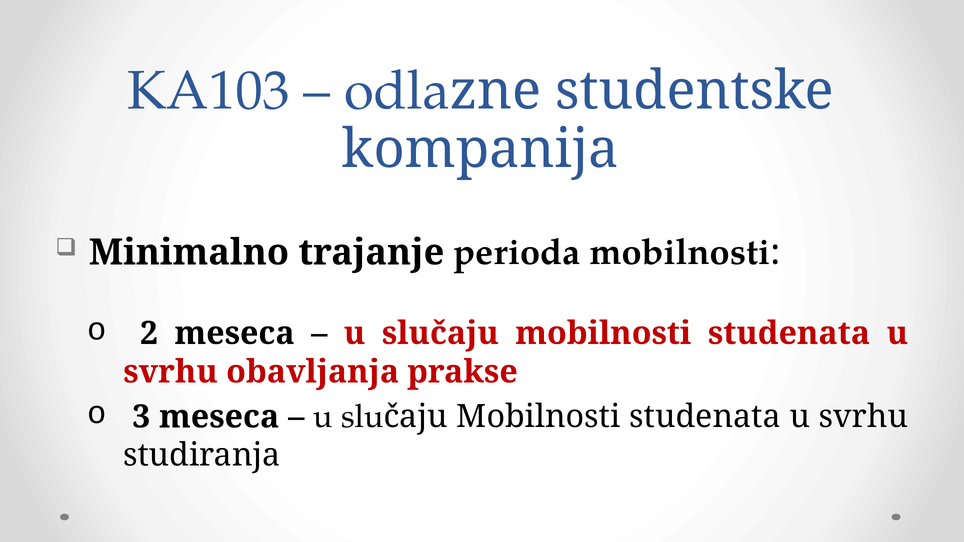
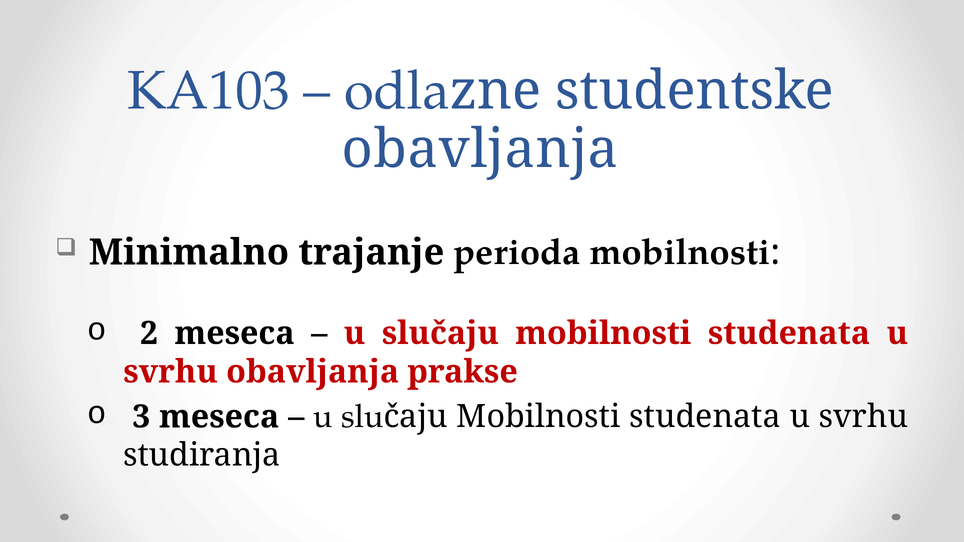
kompanija: kompanija -> obavljanja (480, 149)
